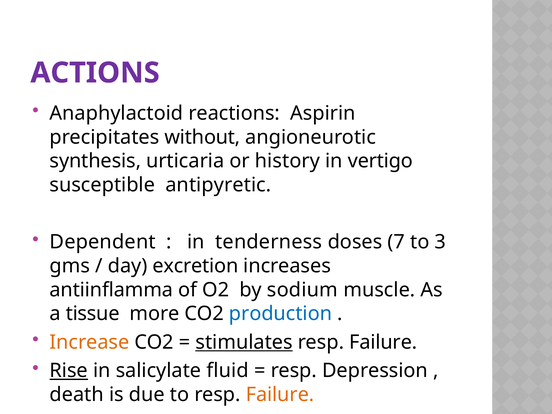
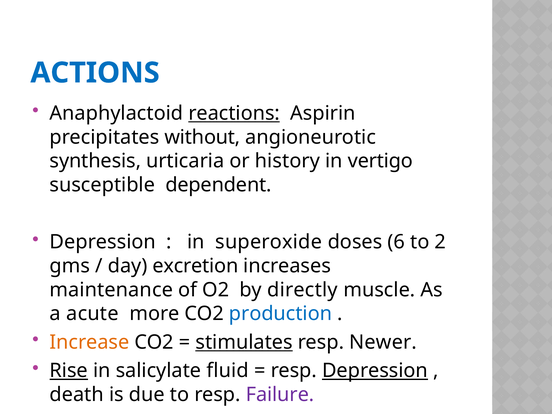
ACTIONS colour: purple -> blue (95, 73)
reactions underline: none -> present (234, 113)
antipyretic: antipyretic -> dependent (218, 185)
Dependent: Dependent -> Depression (103, 242)
tenderness: tenderness -> superoxide (269, 242)
7: 7 -> 6 (396, 242)
3: 3 -> 2 (440, 242)
antiinflamma: antiinflamma -> maintenance (111, 290)
sodium: sodium -> directly (302, 290)
tissue: tissue -> acute (92, 314)
Failure: Failure -> Newer (383, 342)
Depression underline: none -> present (375, 371)
Failure colour: orange -> purple (280, 395)
